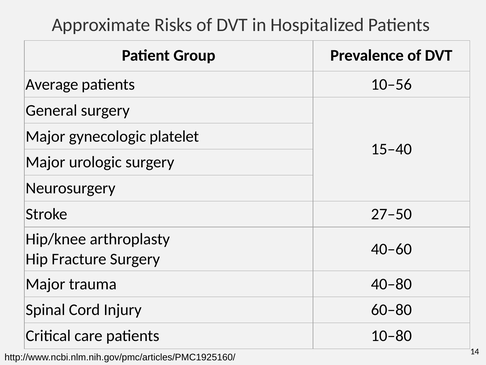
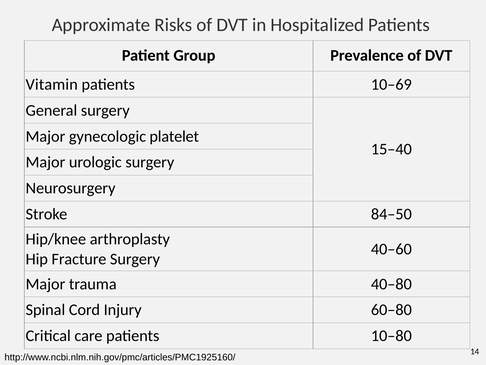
Average: Average -> Vitamin (52, 84)
10–56: 10–56 -> 10–69 (391, 84)
27–50: 27–50 -> 84–50 (391, 214)
